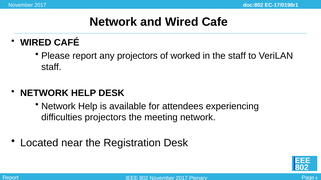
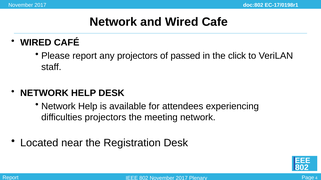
worked: worked -> passed (185, 56)
the staff: staff -> click (237, 56)
